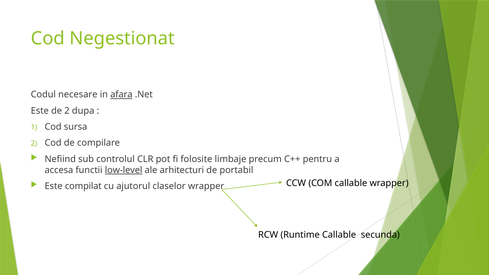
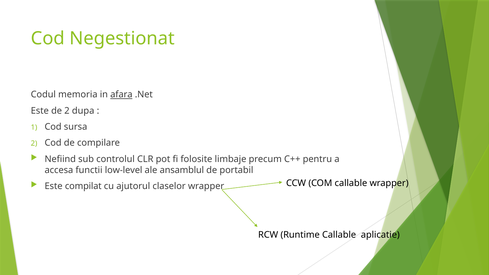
necesare: necesare -> memoria (78, 95)
low-level underline: present -> none (124, 170)
arhitecturi: arhitecturi -> ansamblul (182, 170)
secunda: secunda -> aplicatie (380, 235)
